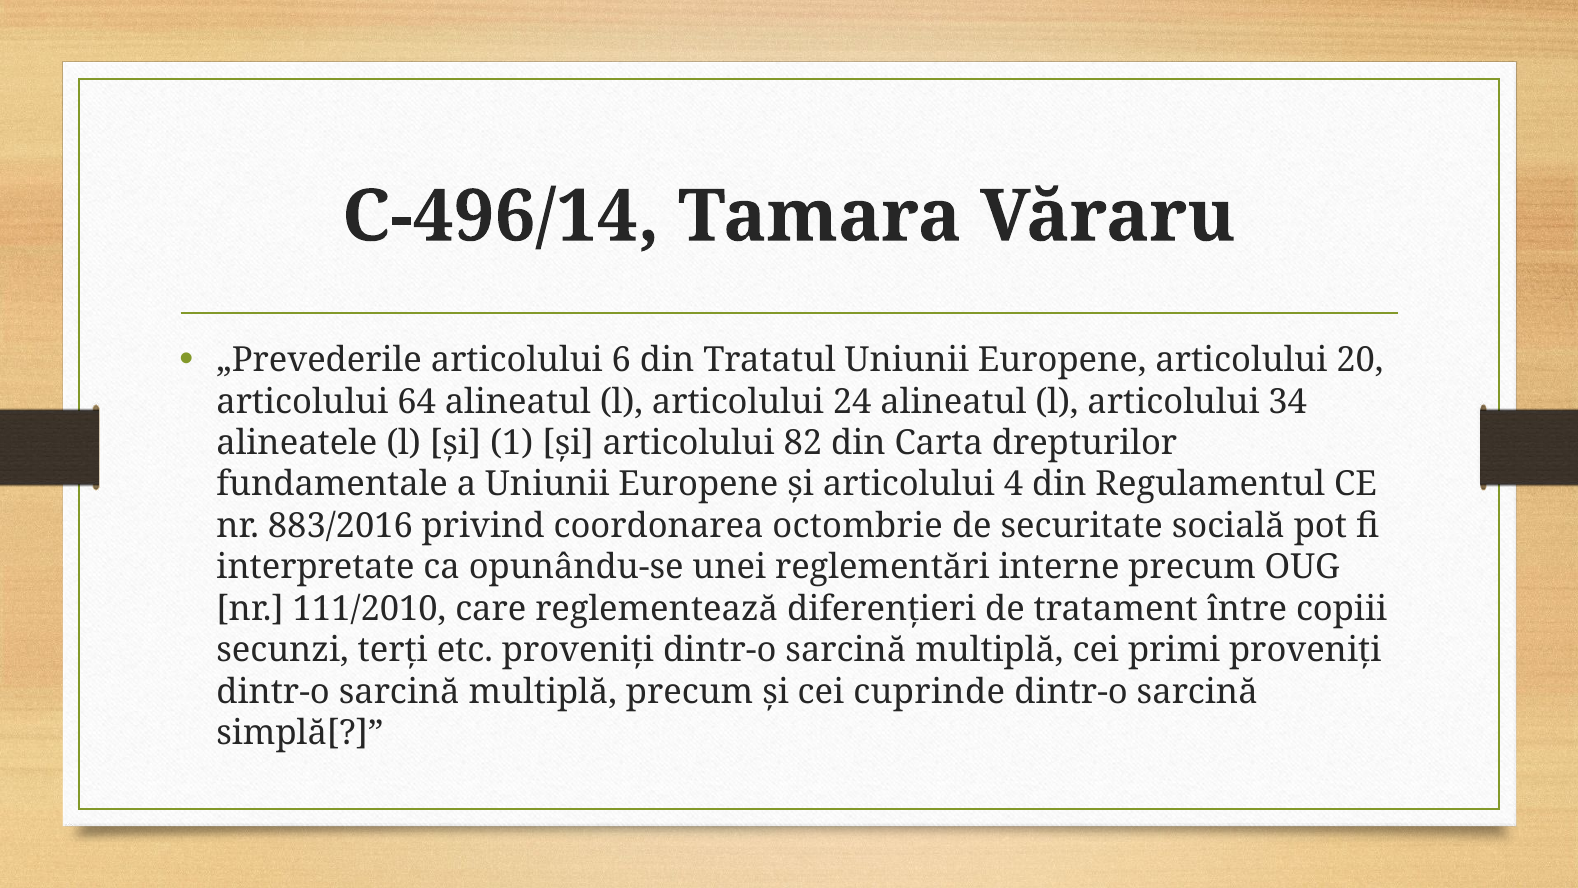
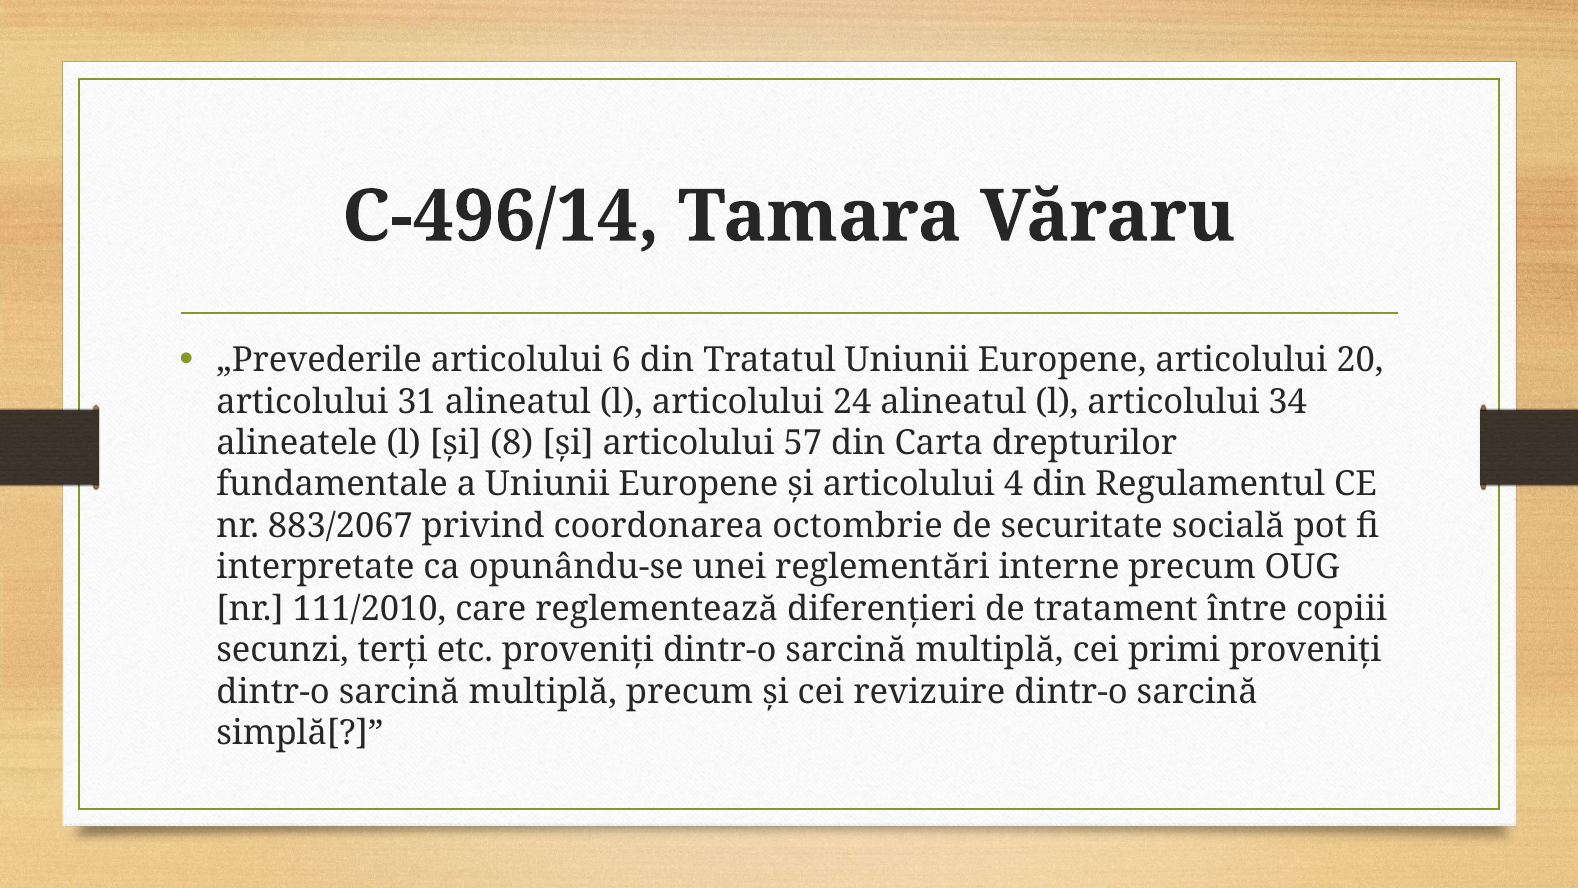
64: 64 -> 31 (417, 401)
1: 1 -> 8 (512, 443)
82: 82 -> 57 (803, 443)
883/2016: 883/2016 -> 883/2067 (340, 526)
cuprinde: cuprinde -> revizuire (929, 691)
